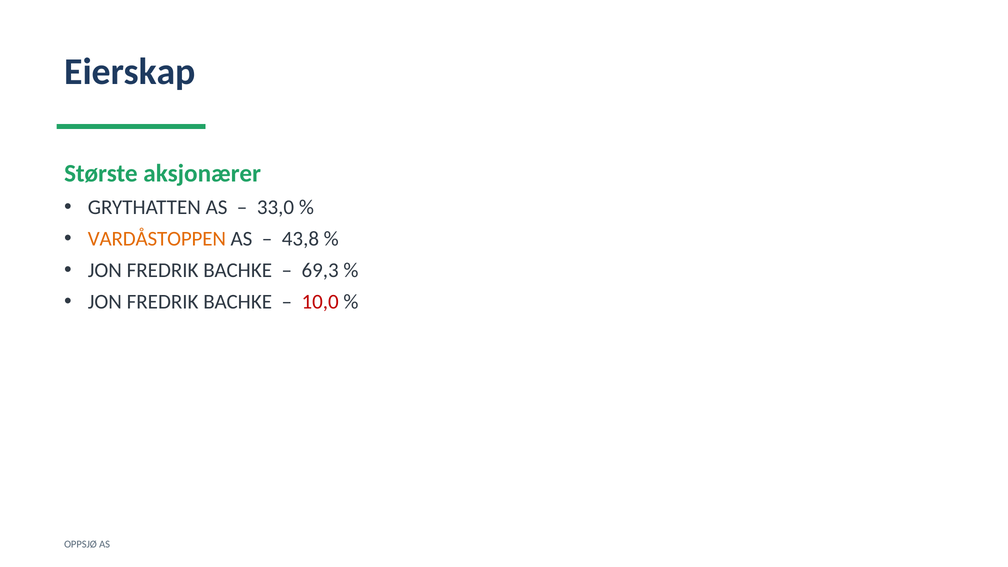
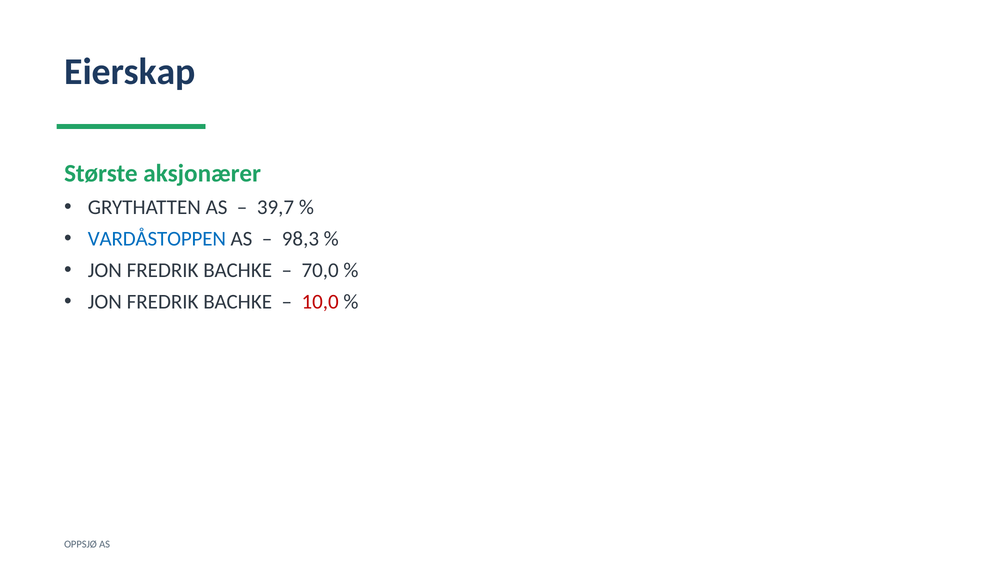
33,0: 33,0 -> 39,7 (275, 207)
VARDÅSTOPPEN colour: orange -> blue (157, 239)
43,8: 43,8 -> 98,3 (300, 239)
69,3: 69,3 -> 70,0 (320, 270)
